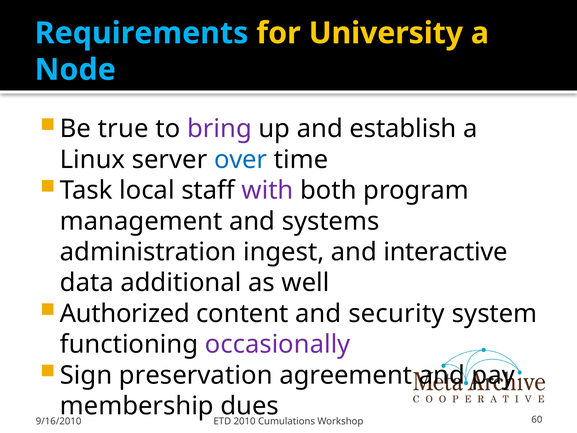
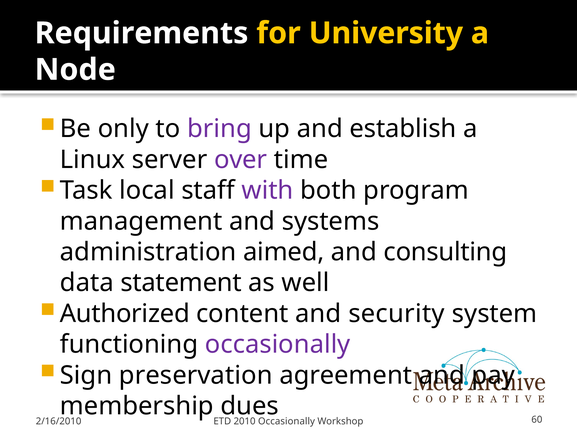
Requirements colour: light blue -> white (142, 33)
Node colour: light blue -> white (75, 70)
true: true -> only (123, 129)
over colour: blue -> purple (241, 160)
ingest: ingest -> aimed (284, 252)
interactive: interactive -> consulting (445, 252)
additional: additional -> statement (181, 283)
9/16/2010: 9/16/2010 -> 2/16/2010 (59, 421)
Cumulations: Cumulations -> Occasionally (286, 421)
